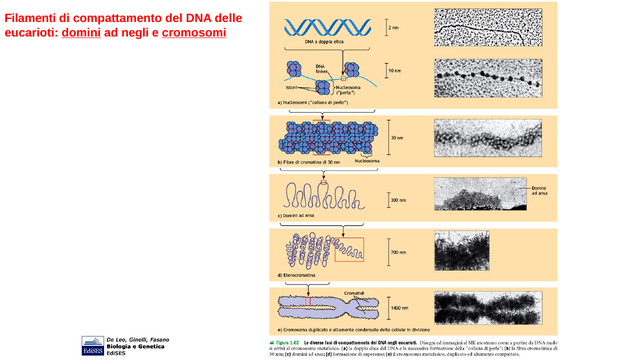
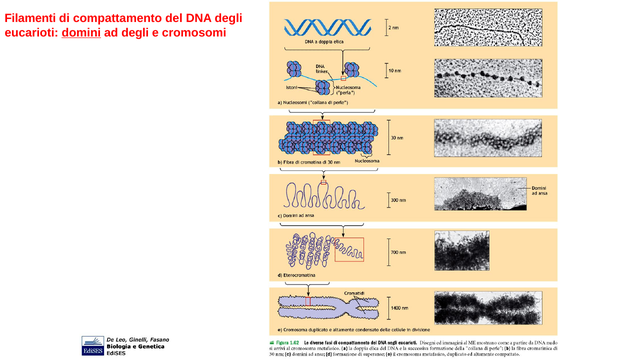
DNA delle: delle -> degli (229, 18)
ad negli: negli -> degli (135, 33)
cromosomi underline: present -> none (194, 33)
